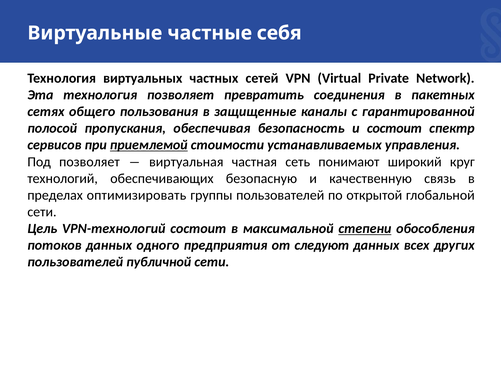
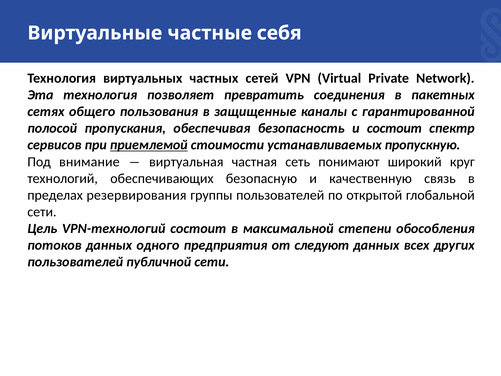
управления: управления -> пропускную (422, 145)
Под позволяет: позволяет -> внимание (89, 162)
оптимизировать: оптимизировать -> резервирования (136, 195)
степени underline: present -> none (365, 228)
